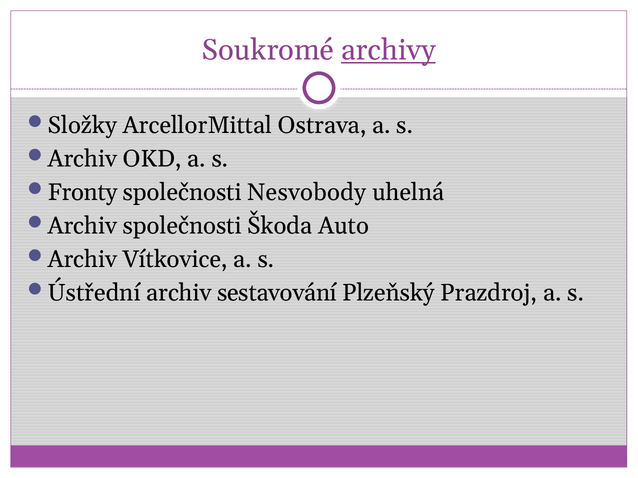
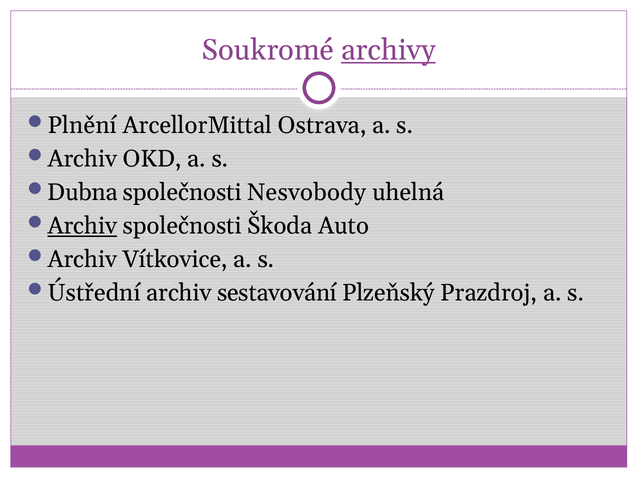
Složky: Složky -> Plnění (82, 126)
Fronty: Fronty -> Dubna (83, 193)
Archiv underline: none -> present (82, 226)
